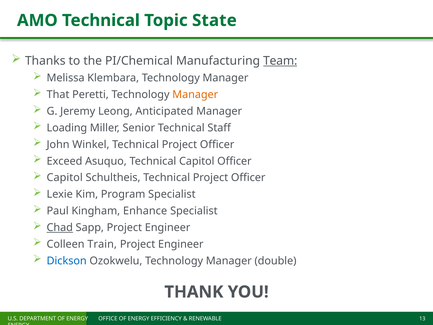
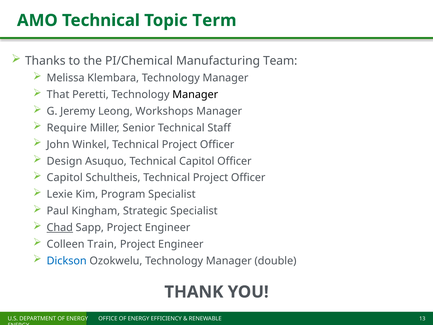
State: State -> Term (214, 20)
Team underline: present -> none (280, 61)
Manager colour: orange -> black (195, 95)
Anticipated: Anticipated -> Workshops (164, 111)
Loading: Loading -> Require (67, 128)
Exceed: Exceed -> Design (64, 161)
Enhance: Enhance -> Strategic (145, 211)
